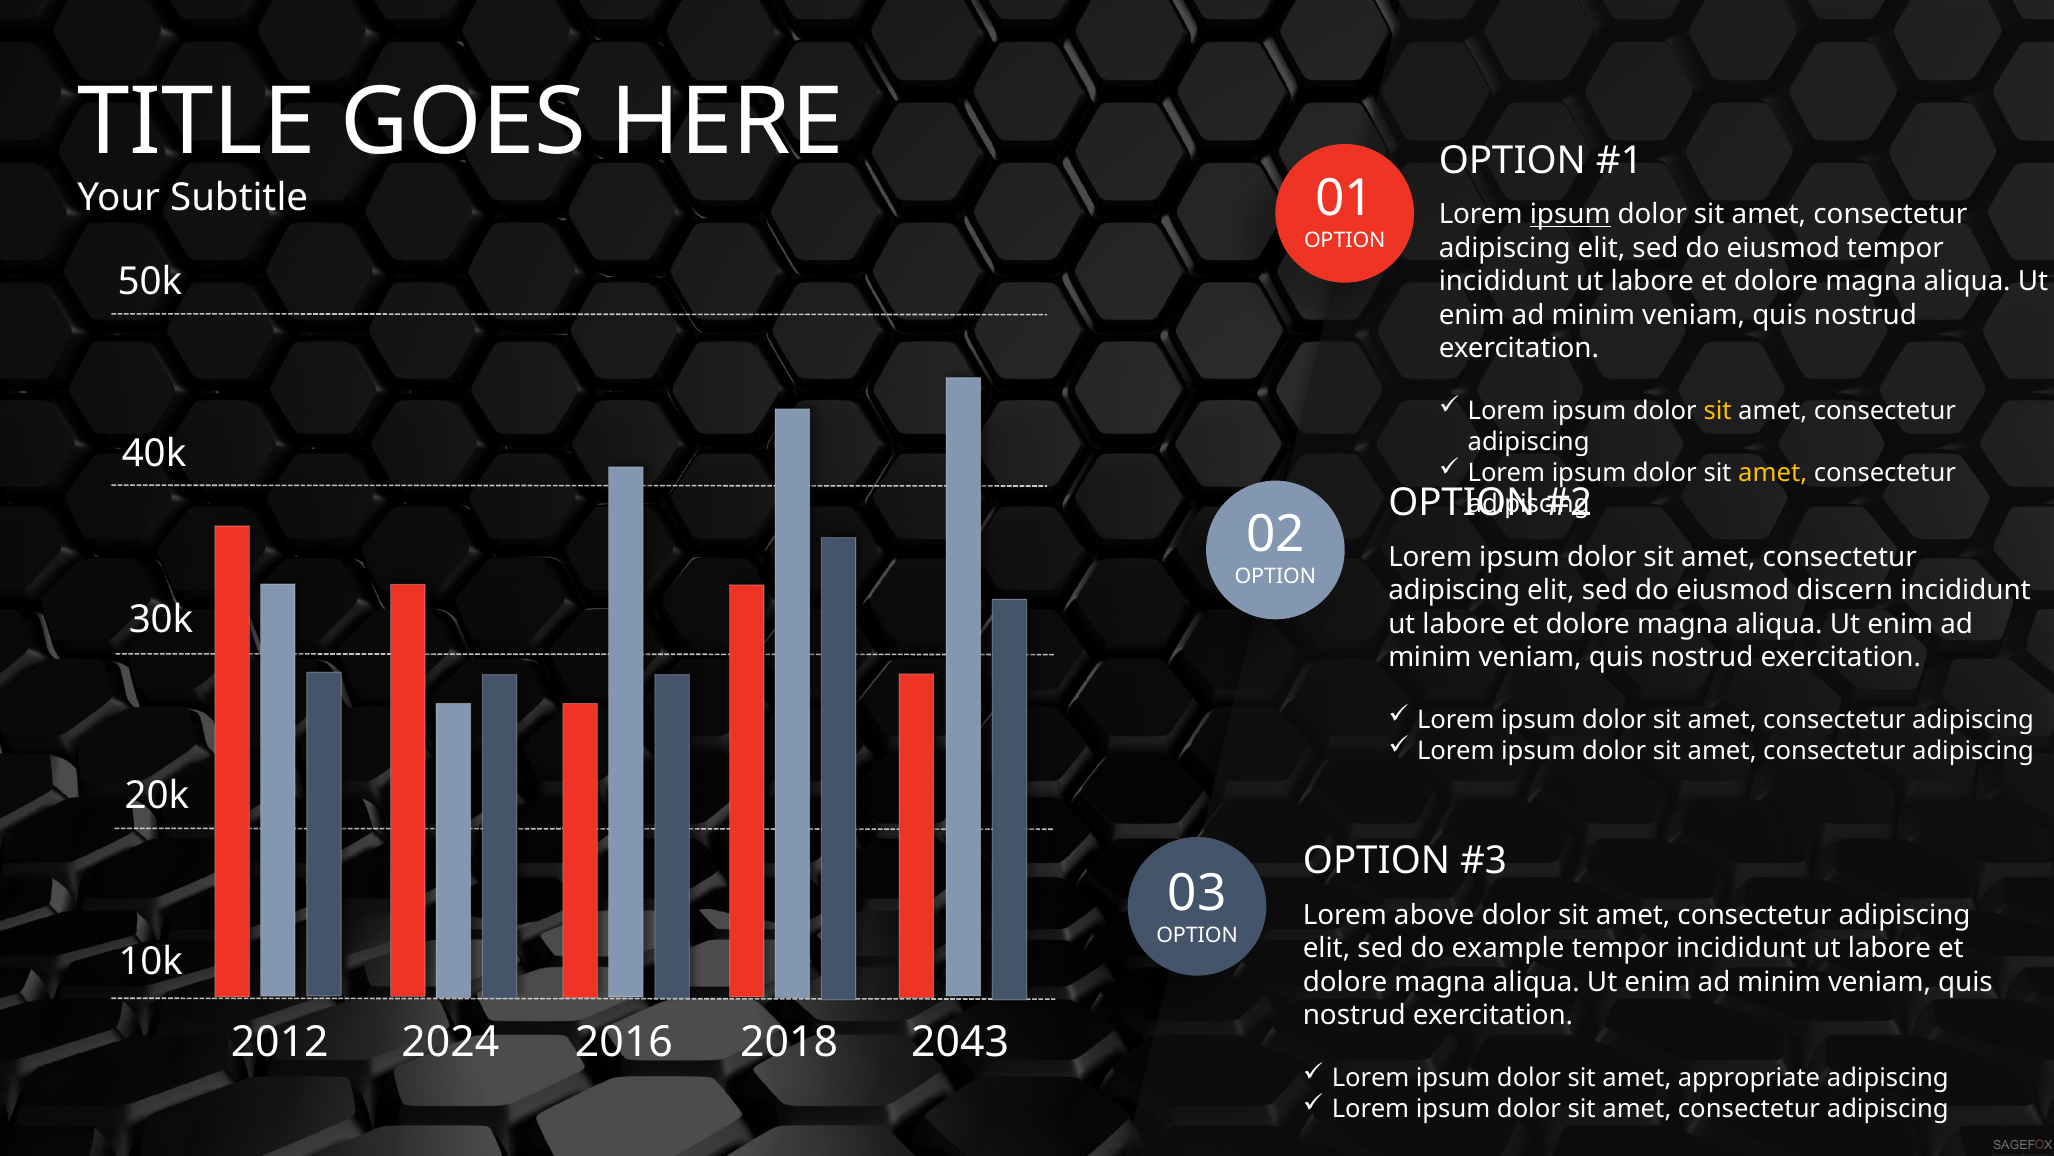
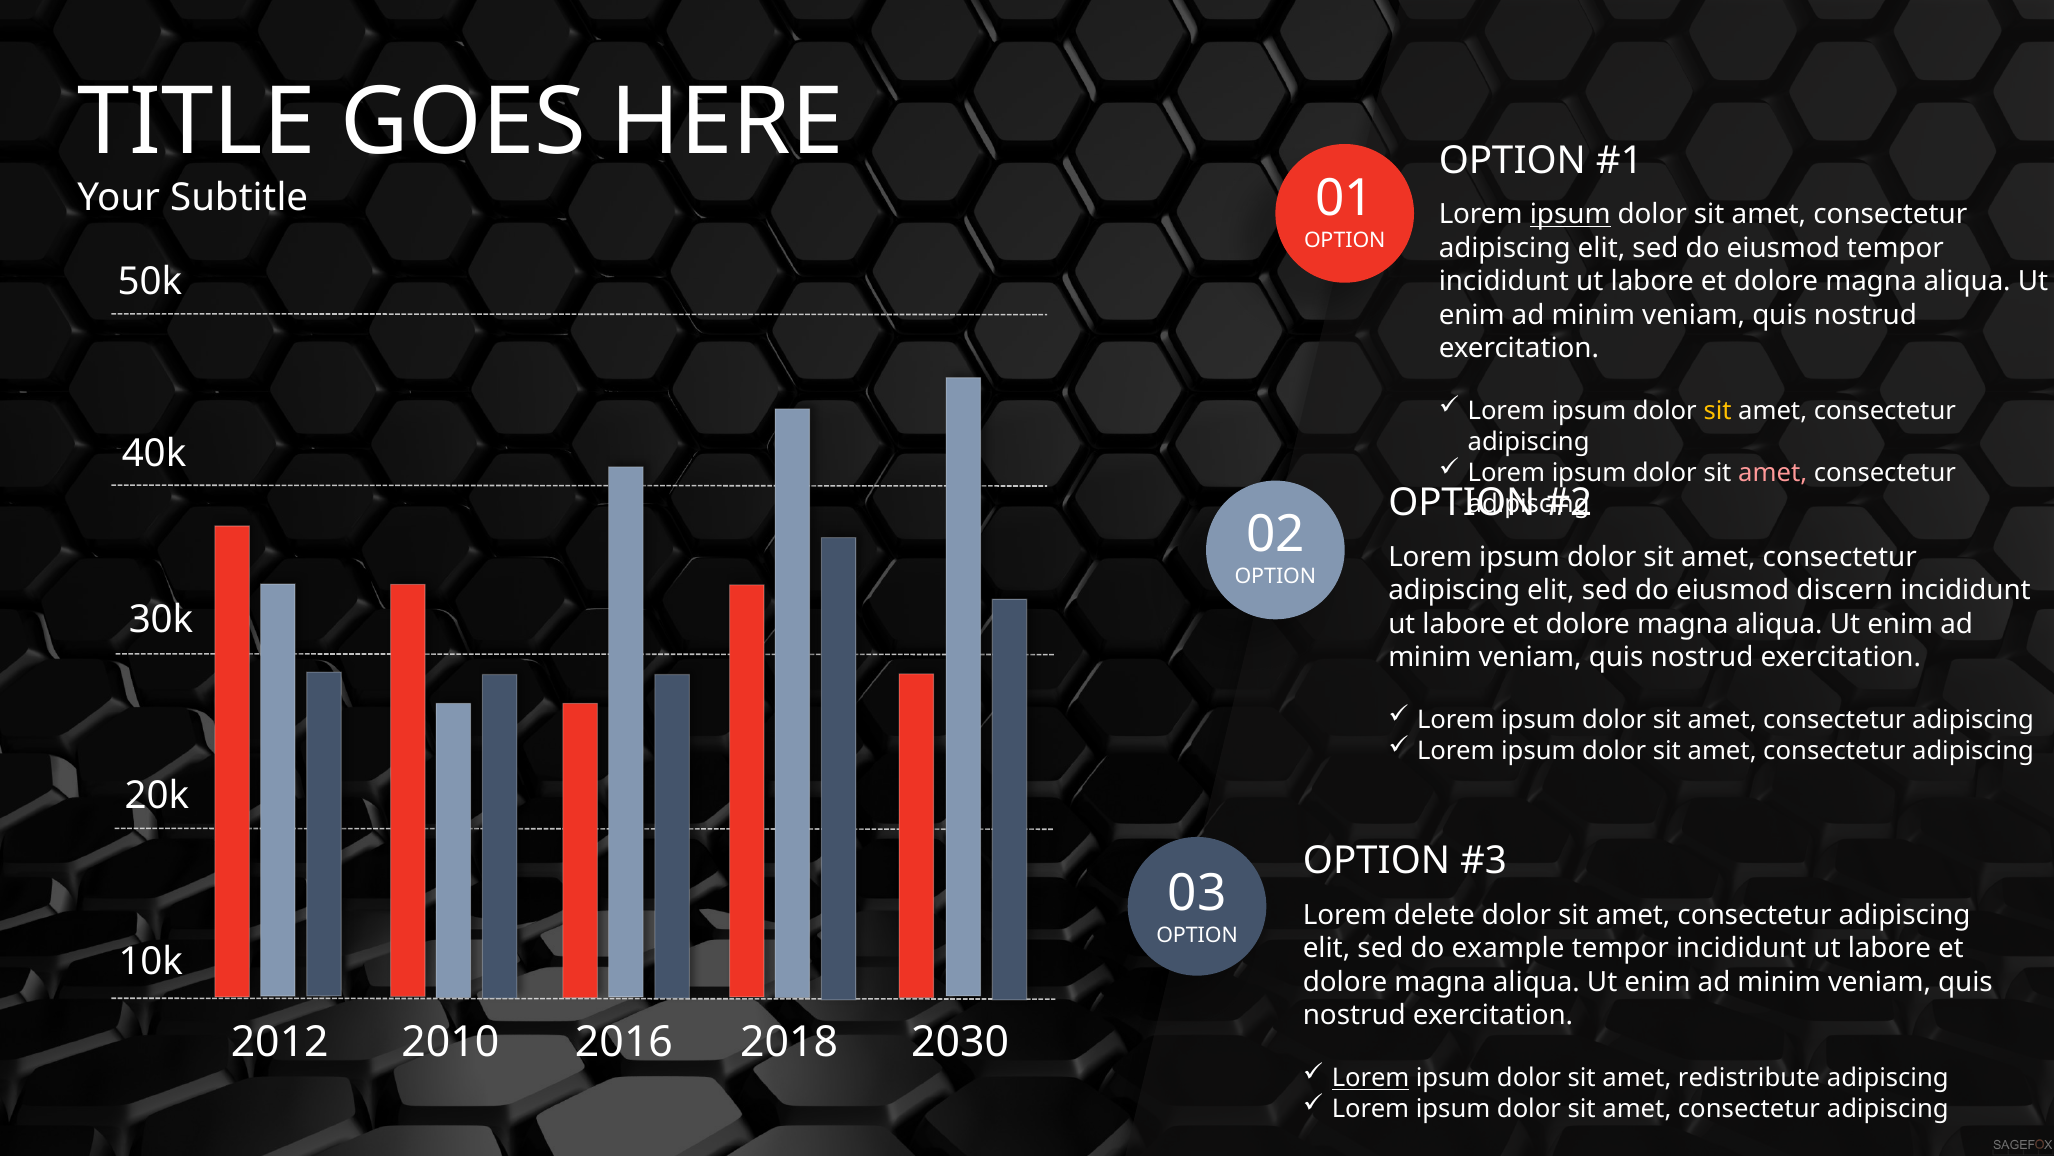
amet colour: yellow -> pink (1773, 472)
above: above -> delete (1434, 915)
2024: 2024 -> 2010 (450, 1042)
2043: 2043 -> 2030 (960, 1042)
Lorem underline: none -> present (1371, 1078)
appropriate: appropriate -> redistribute (1749, 1078)
